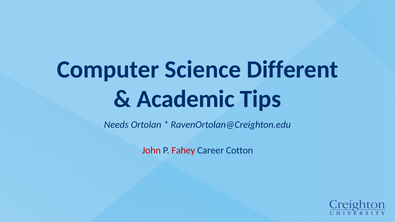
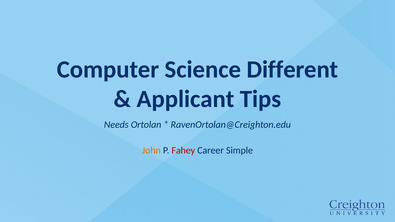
Academic: Academic -> Applicant (186, 99)
John colour: red -> orange (151, 150)
Cotton: Cotton -> Simple (239, 150)
